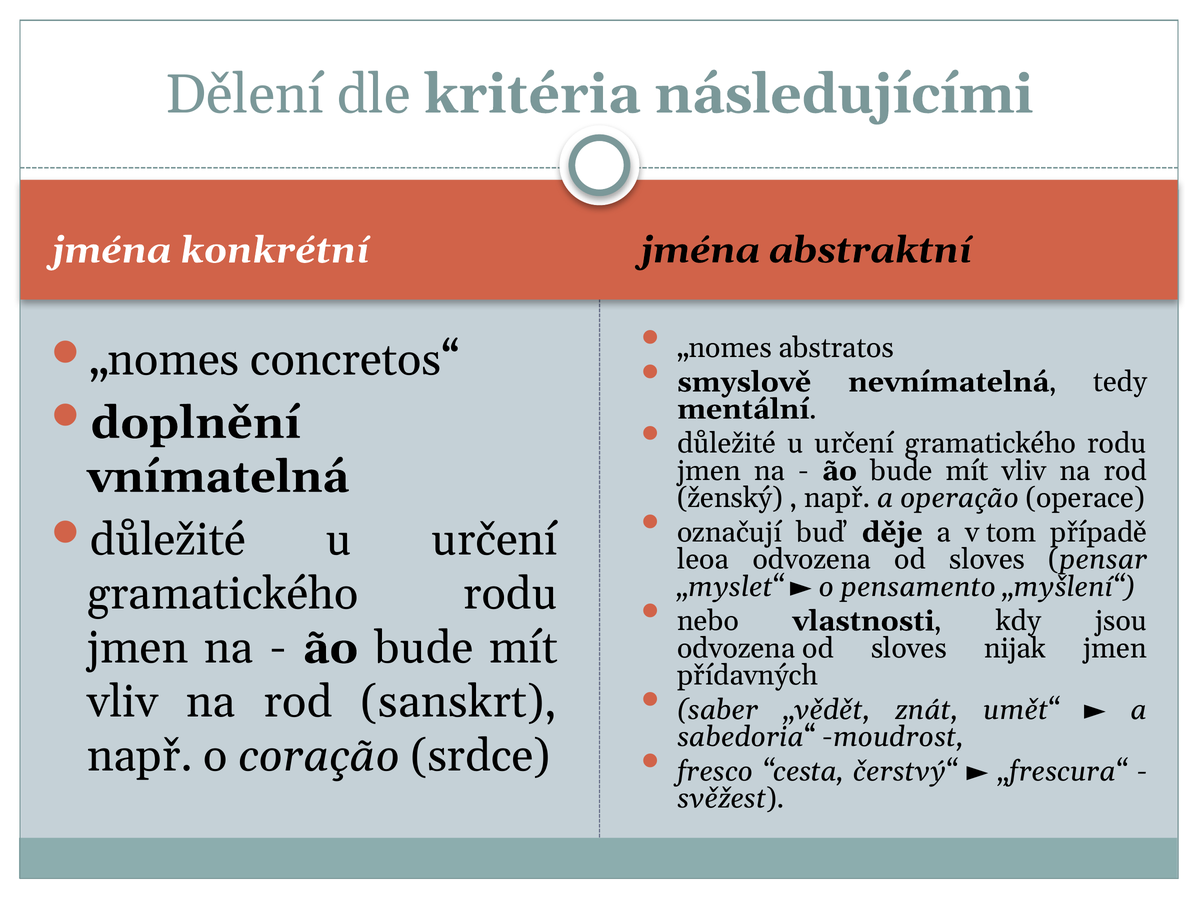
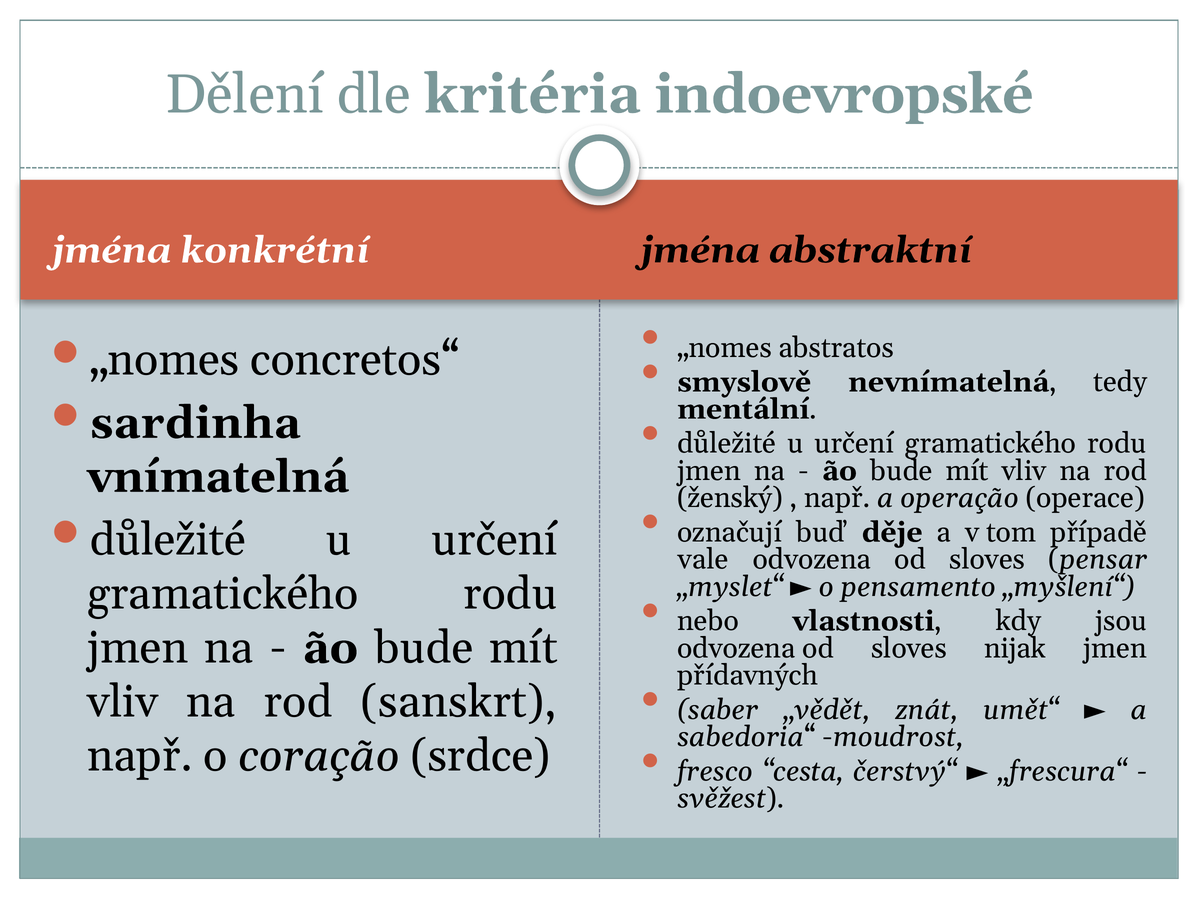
následujícími: následujícími -> indoevropské (844, 94)
doplnění: doplnění -> sardinha (195, 423)
leoa: leoa -> vale (703, 560)
